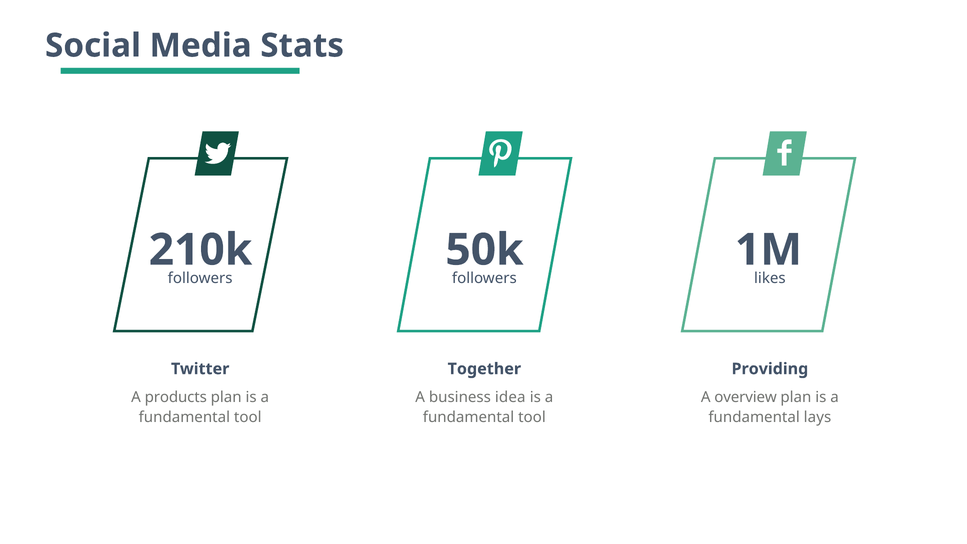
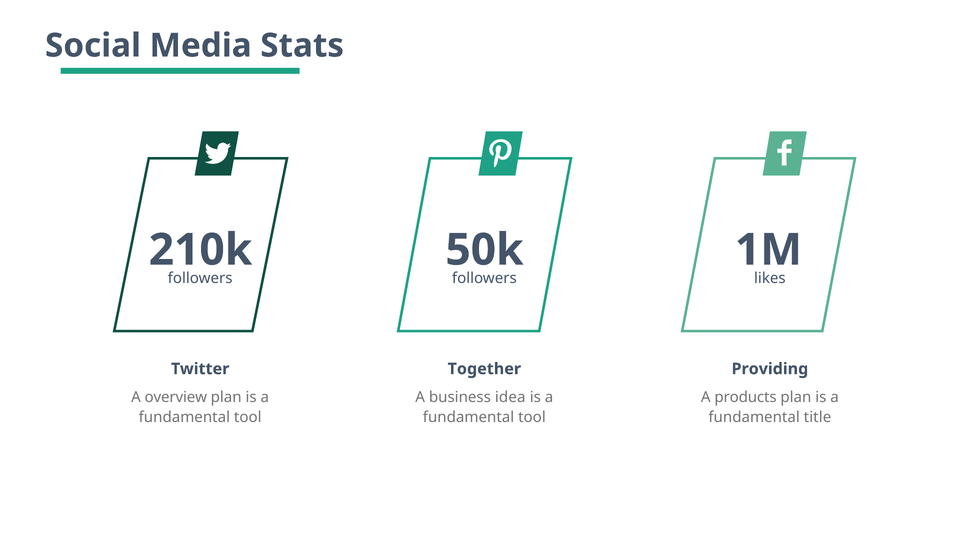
products: products -> overview (176, 397)
overview: overview -> products (746, 397)
lays: lays -> title (818, 417)
